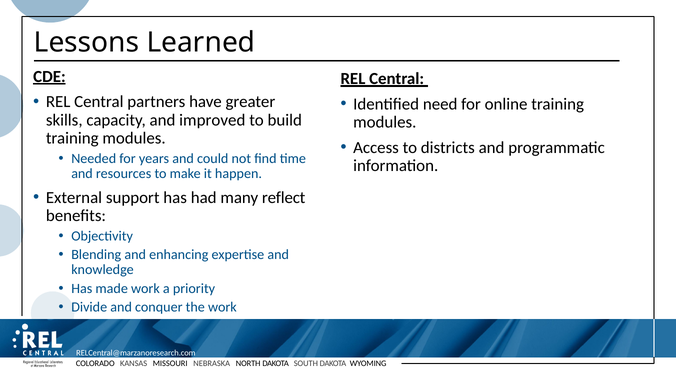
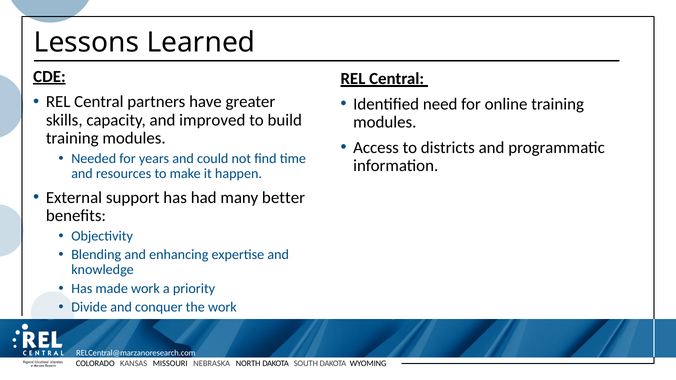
reflect: reflect -> better (284, 198)
